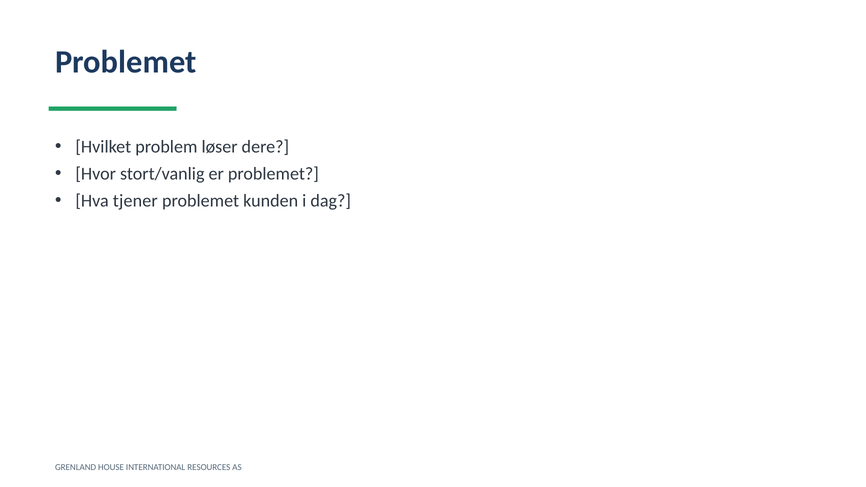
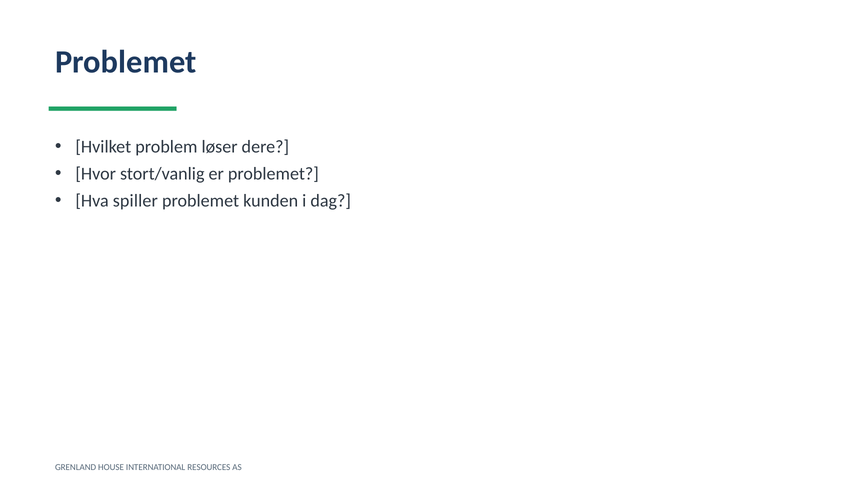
tjener: tjener -> spiller (135, 201)
